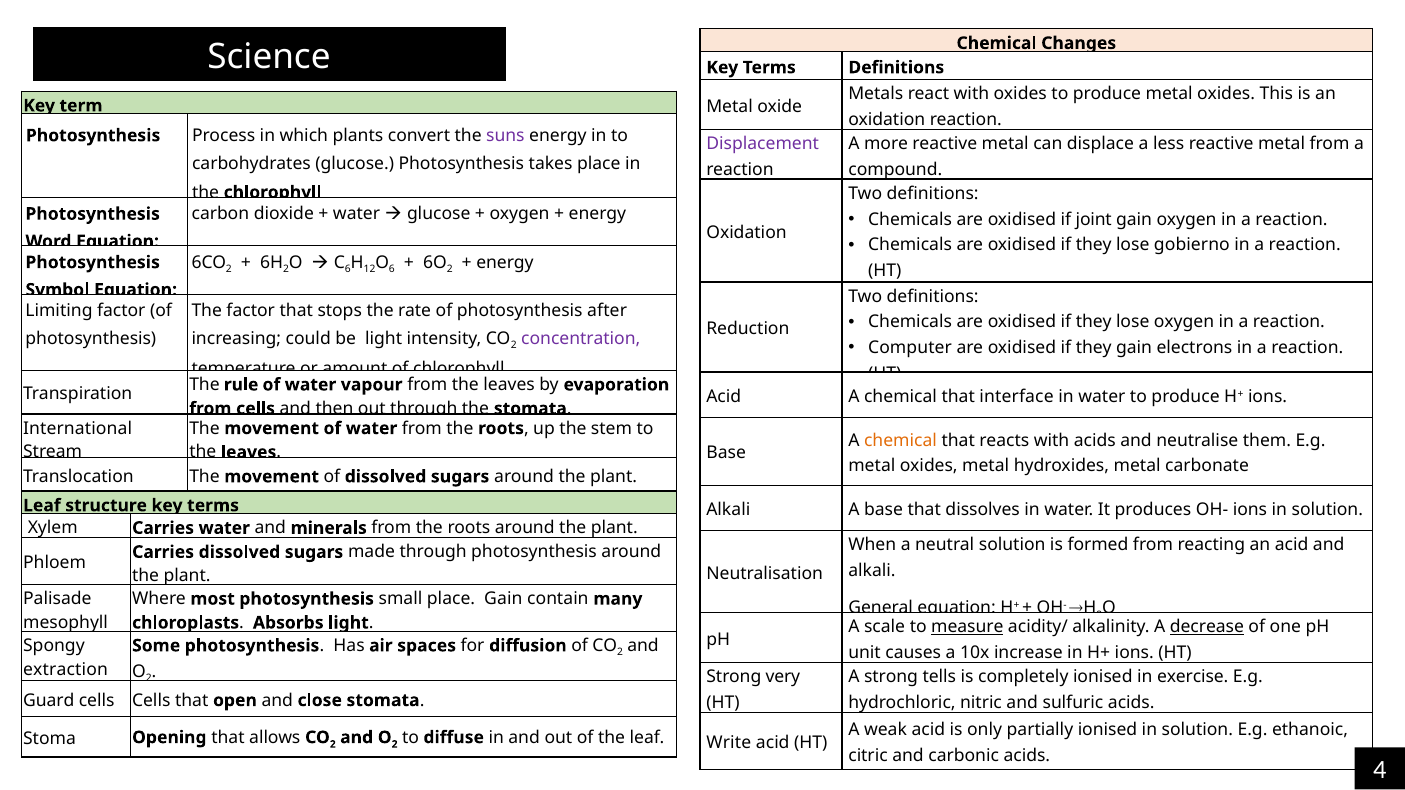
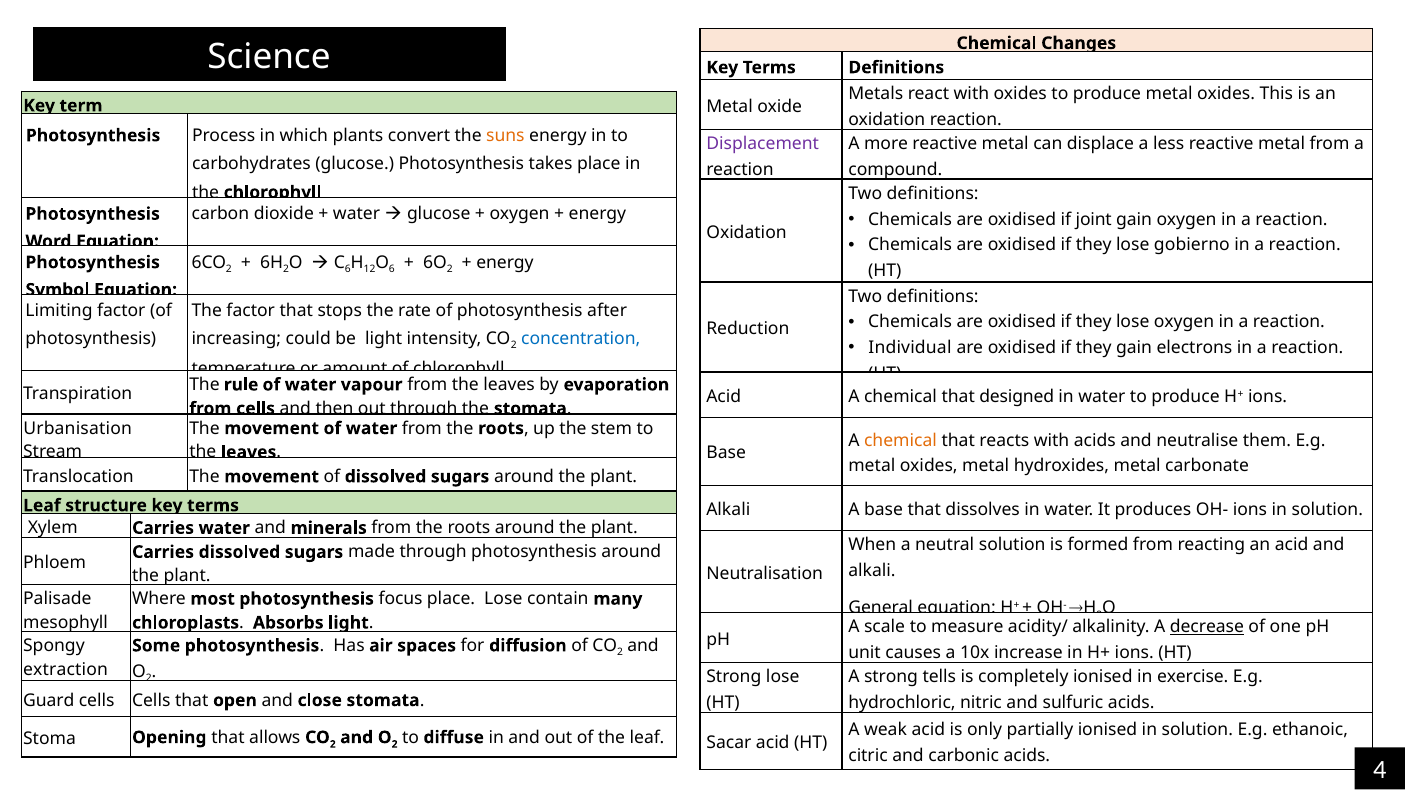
suns colour: purple -> orange (505, 136)
concentration colour: purple -> blue (581, 339)
Computer: Computer -> Individual (910, 348)
interface: interface -> designed (1017, 397)
International: International -> Urbanisation (78, 428)
small: small -> focus (401, 599)
place Gain: Gain -> Lose (503, 599)
measure underline: present -> none (967, 627)
Strong very: very -> lose (783, 677)
Write: Write -> Sacar (729, 743)
